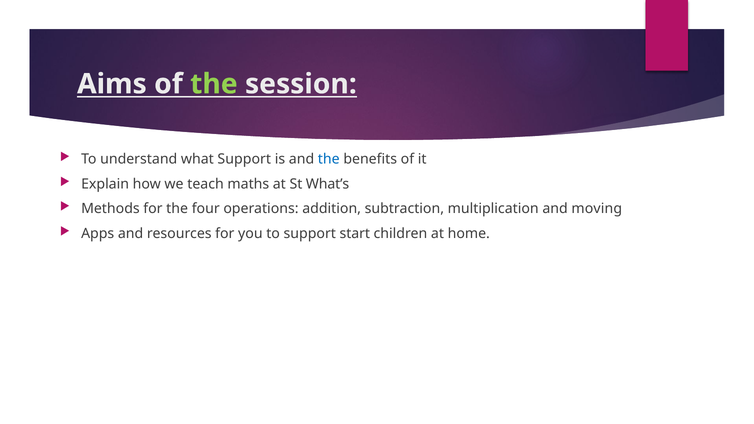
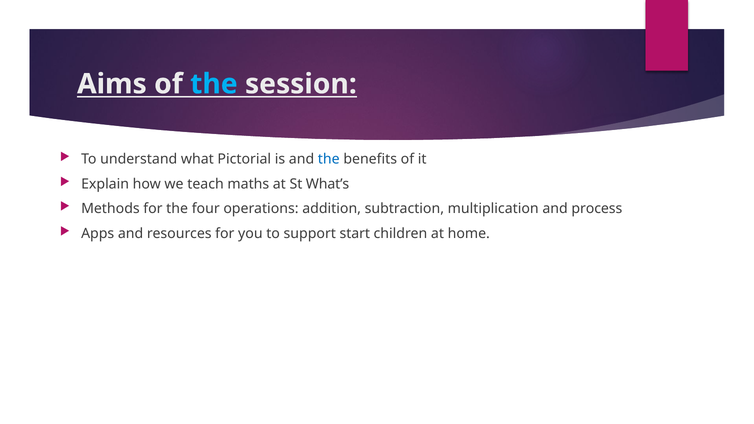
the colour: light green -> light blue (214, 84)
what Support: Support -> Pictorial (244, 159)
moving: moving -> process (597, 209)
